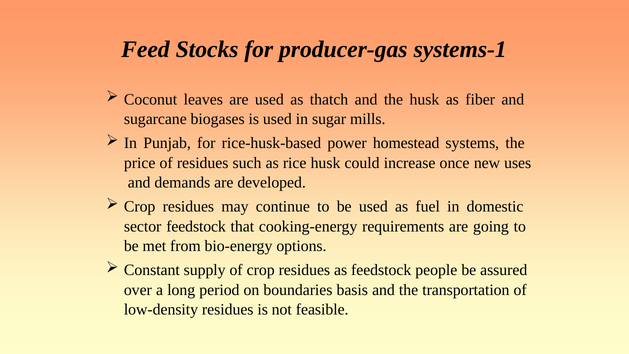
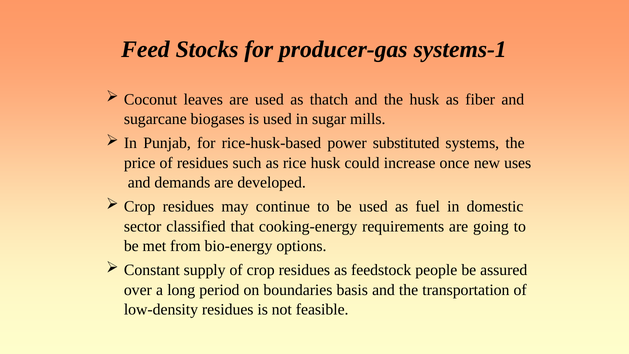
homestead: homestead -> substituted (406, 143)
sector feedstock: feedstock -> classified (196, 226)
